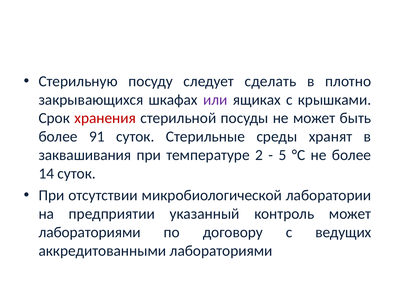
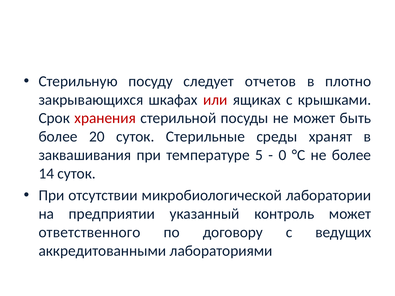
сделать: сделать -> отчетов (270, 81)
или colour: purple -> red (215, 100)
91: 91 -> 20 (97, 137)
2: 2 -> 5 (259, 155)
5: 5 -> 0 (282, 155)
лабораториями: лабораториями -> ответственного (90, 232)
